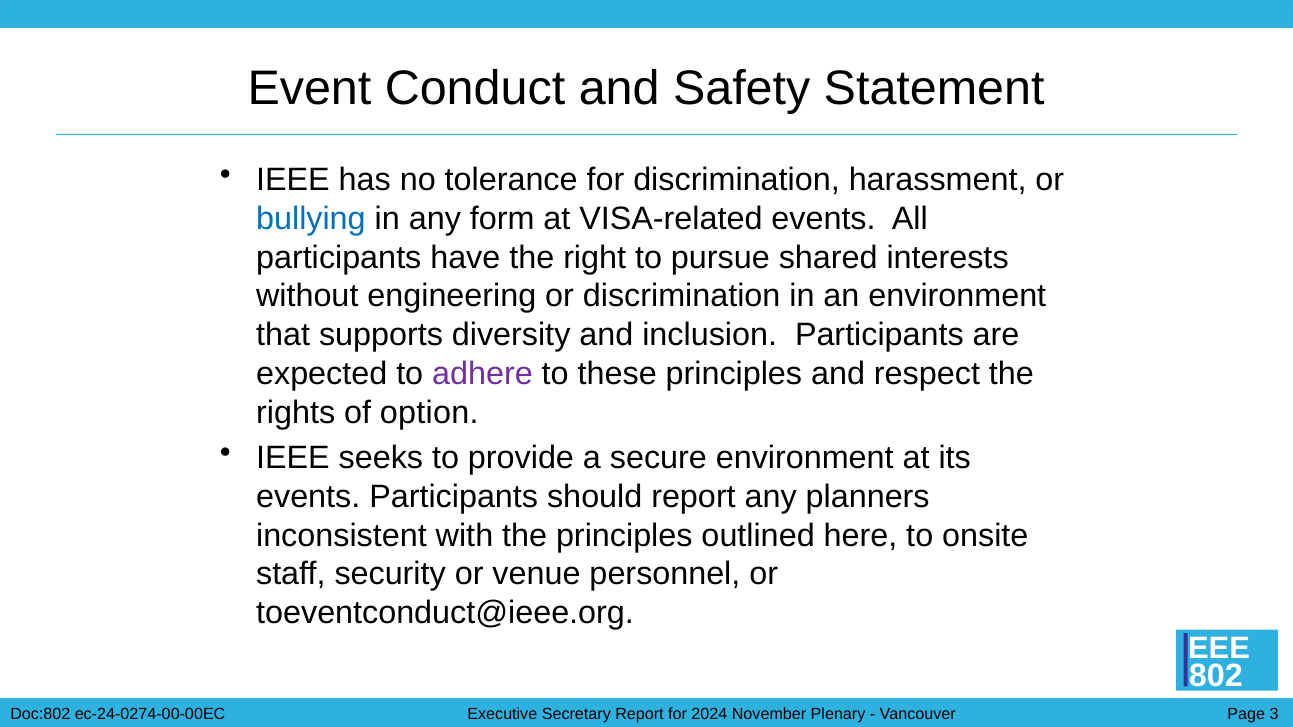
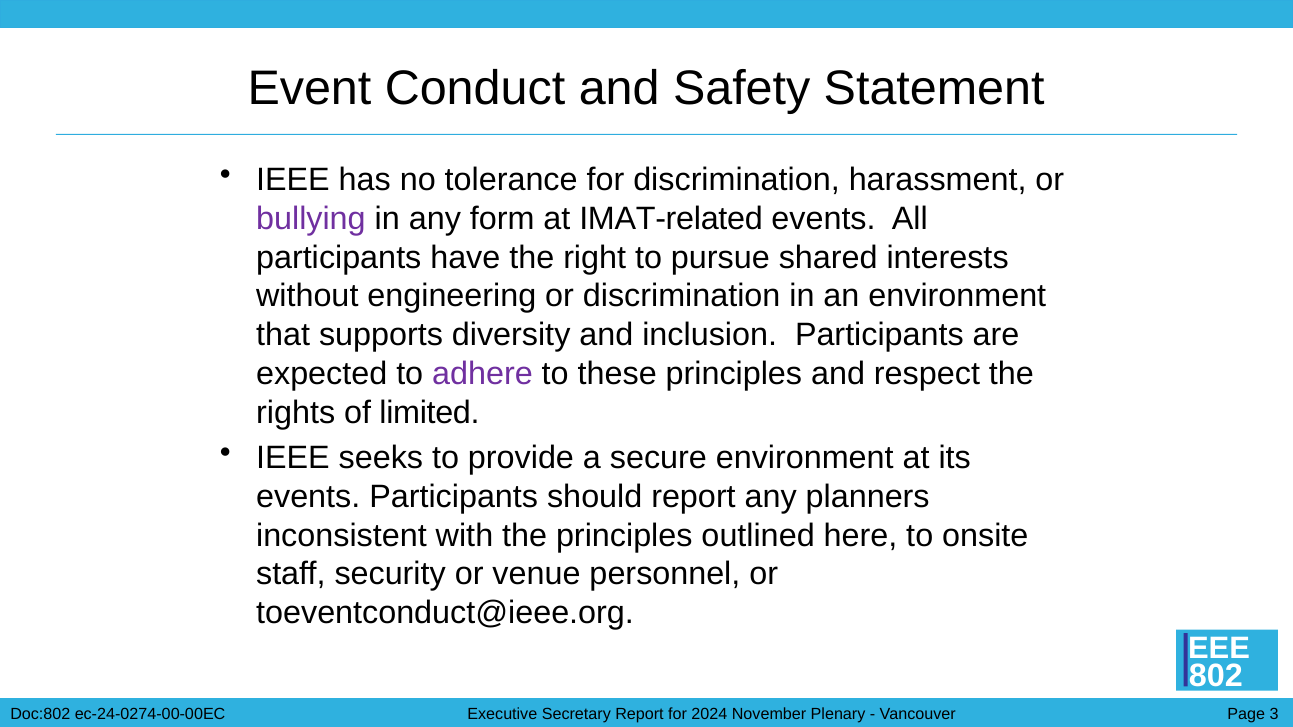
bullying colour: blue -> purple (311, 219)
VISA-related: VISA-related -> IMAT-related (671, 219)
option: option -> limited (430, 413)
